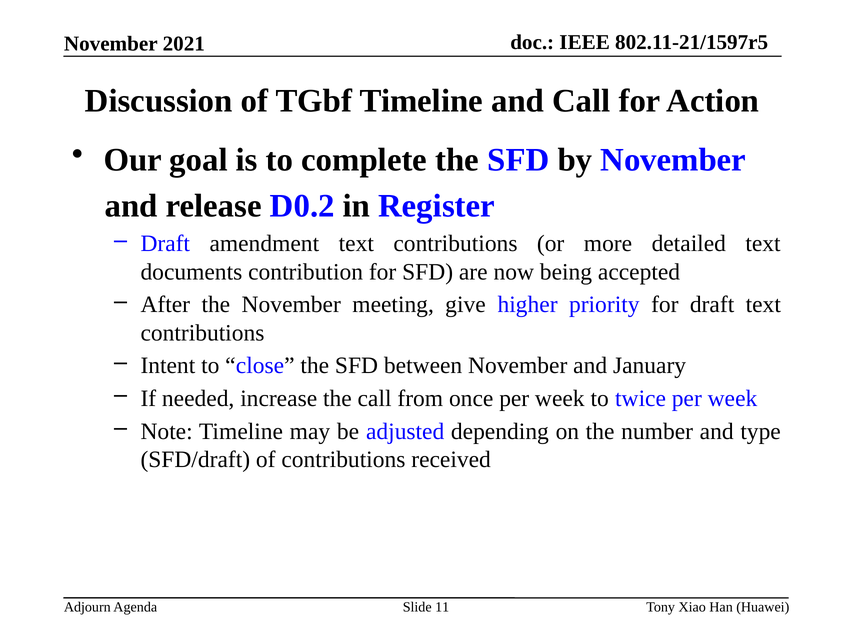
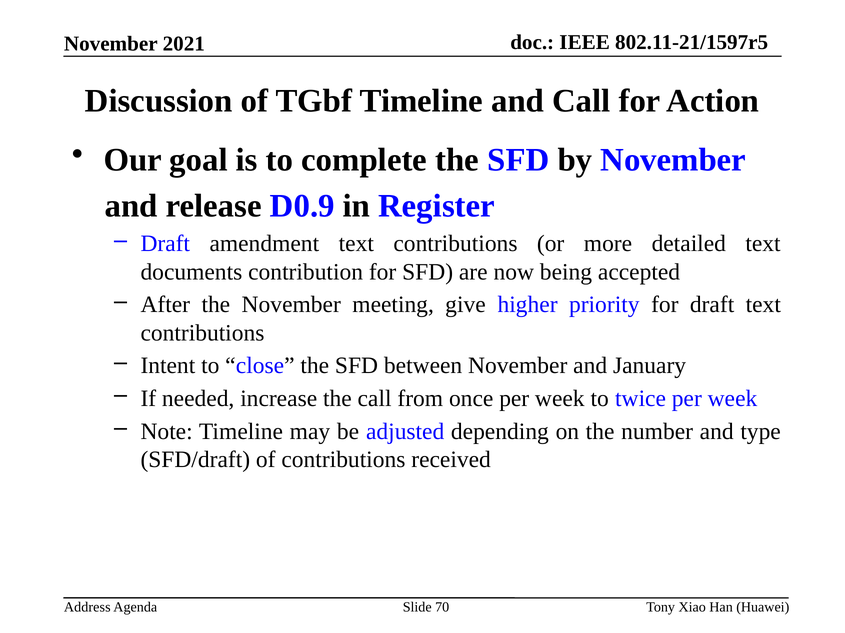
D0.2: D0.2 -> D0.9 (302, 206)
Adjourn: Adjourn -> Address (87, 608)
11: 11 -> 70 (442, 608)
